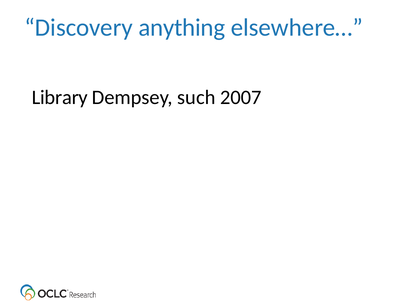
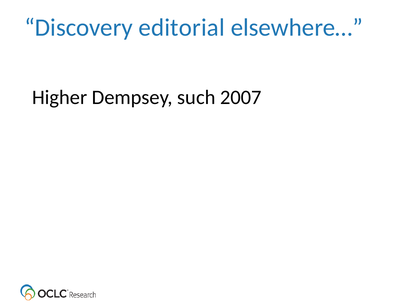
anything: anything -> editorial (182, 28)
Library: Library -> Higher (60, 97)
